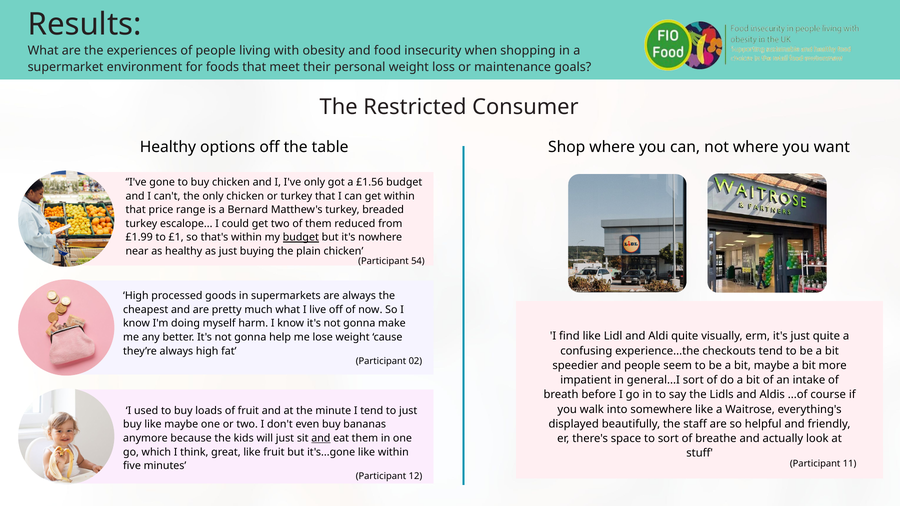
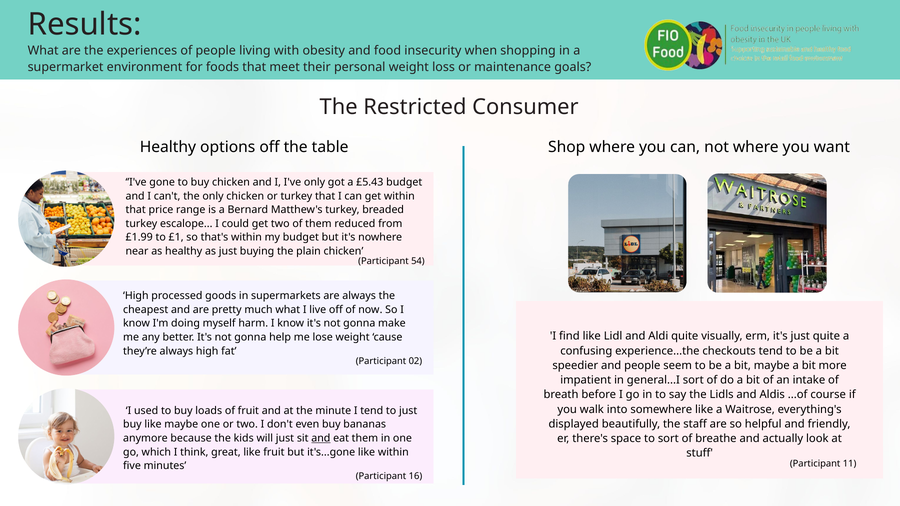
£1.56: £1.56 -> £5.43 (370, 182)
budget underline: present -> none (301, 238)
12: 12 -> 16 (415, 476)
